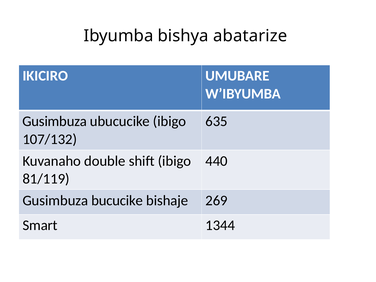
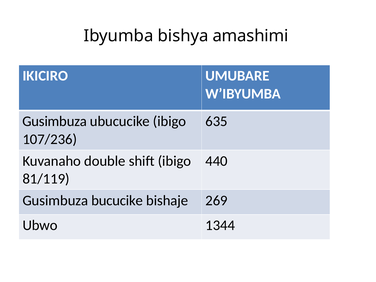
abatarize: abatarize -> amashimi (250, 36)
107/132: 107/132 -> 107/236 (50, 139)
Smart: Smart -> Ubwo (40, 225)
